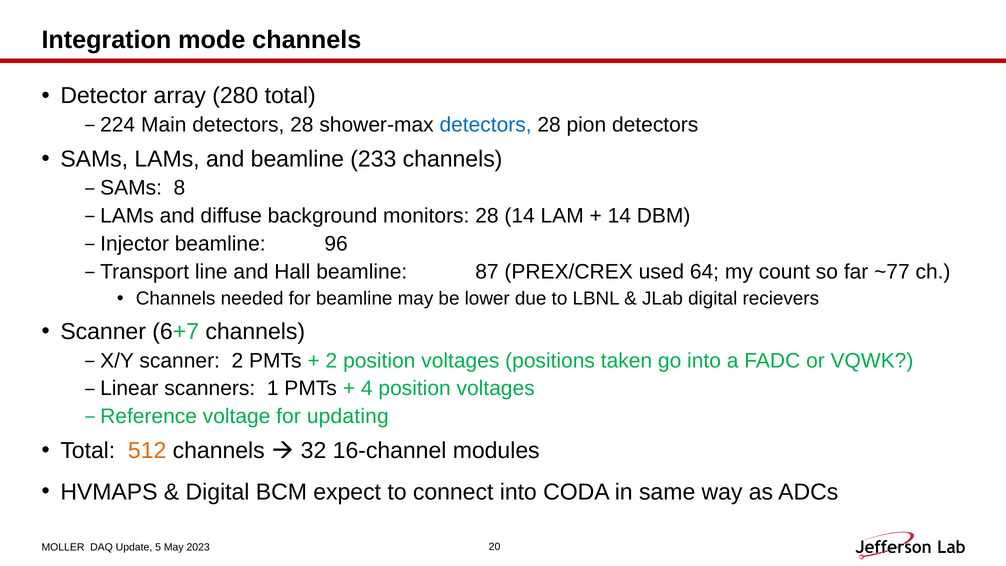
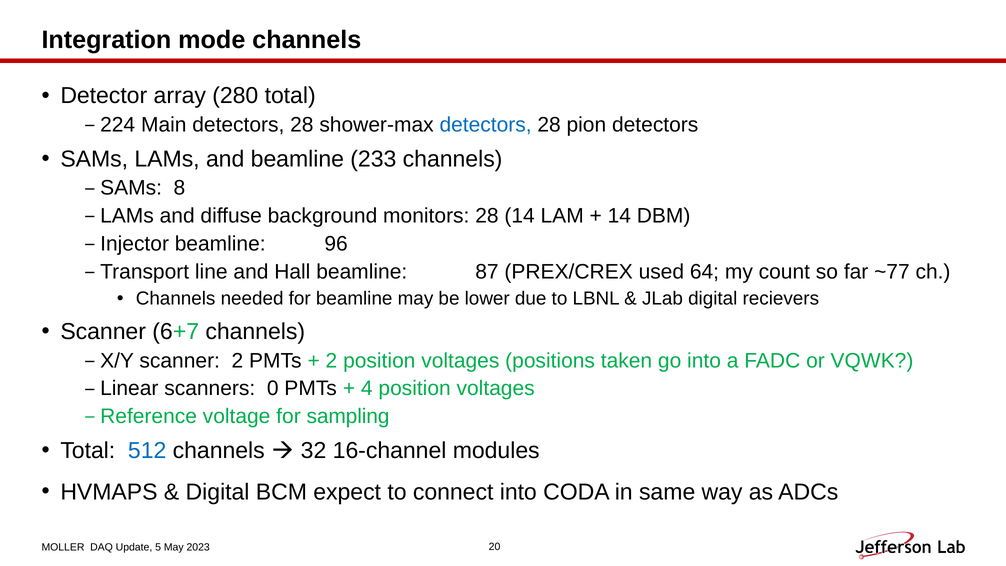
1: 1 -> 0 (273, 388)
updating: updating -> sampling (348, 416)
512 colour: orange -> blue (147, 451)
